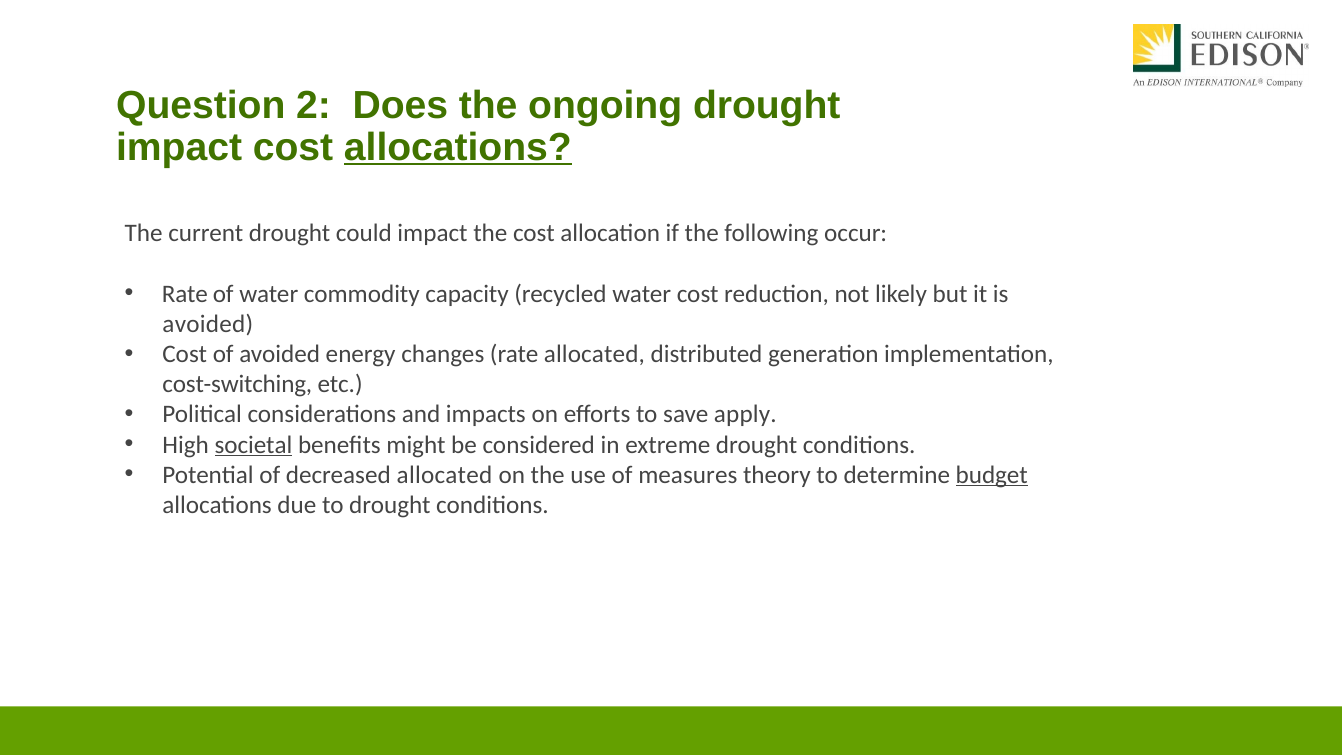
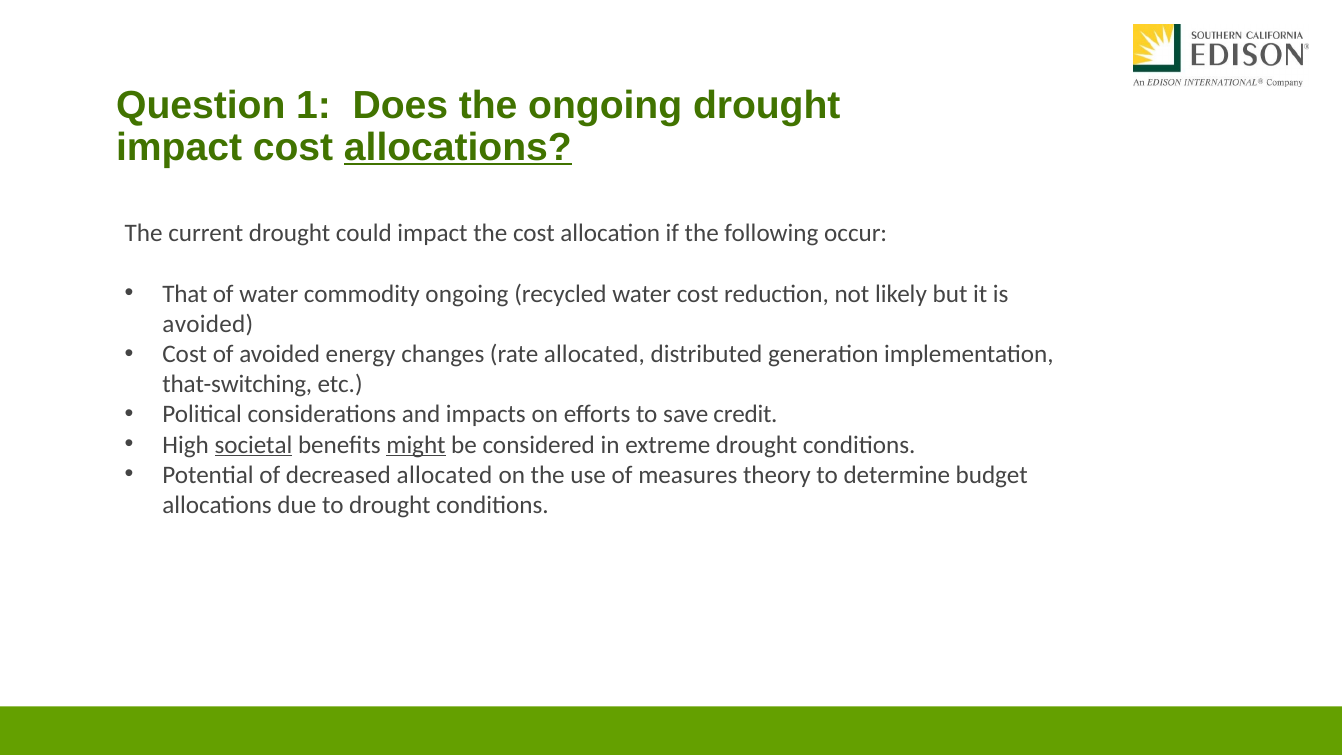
2: 2 -> 1 (314, 106)
Rate: Rate -> That (185, 294)
commodity capacity: capacity -> ongoing (467, 294)
cost-switching: cost-switching -> that-switching (237, 384)
apply: apply -> credit (746, 414)
might underline: none -> present (416, 445)
budget underline: present -> none (992, 475)
